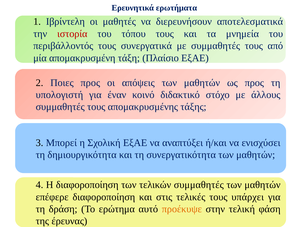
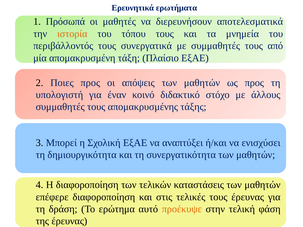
Ιβρίντελη: Ιβρίντελη -> Πρόσωπά (65, 22)
ιστορία colour: red -> orange (72, 34)
τελικών συμμαθητές: συμμαθητές -> καταστάσεις (199, 185)
τους υπάρχει: υπάρχει -> έρευνας (248, 197)
